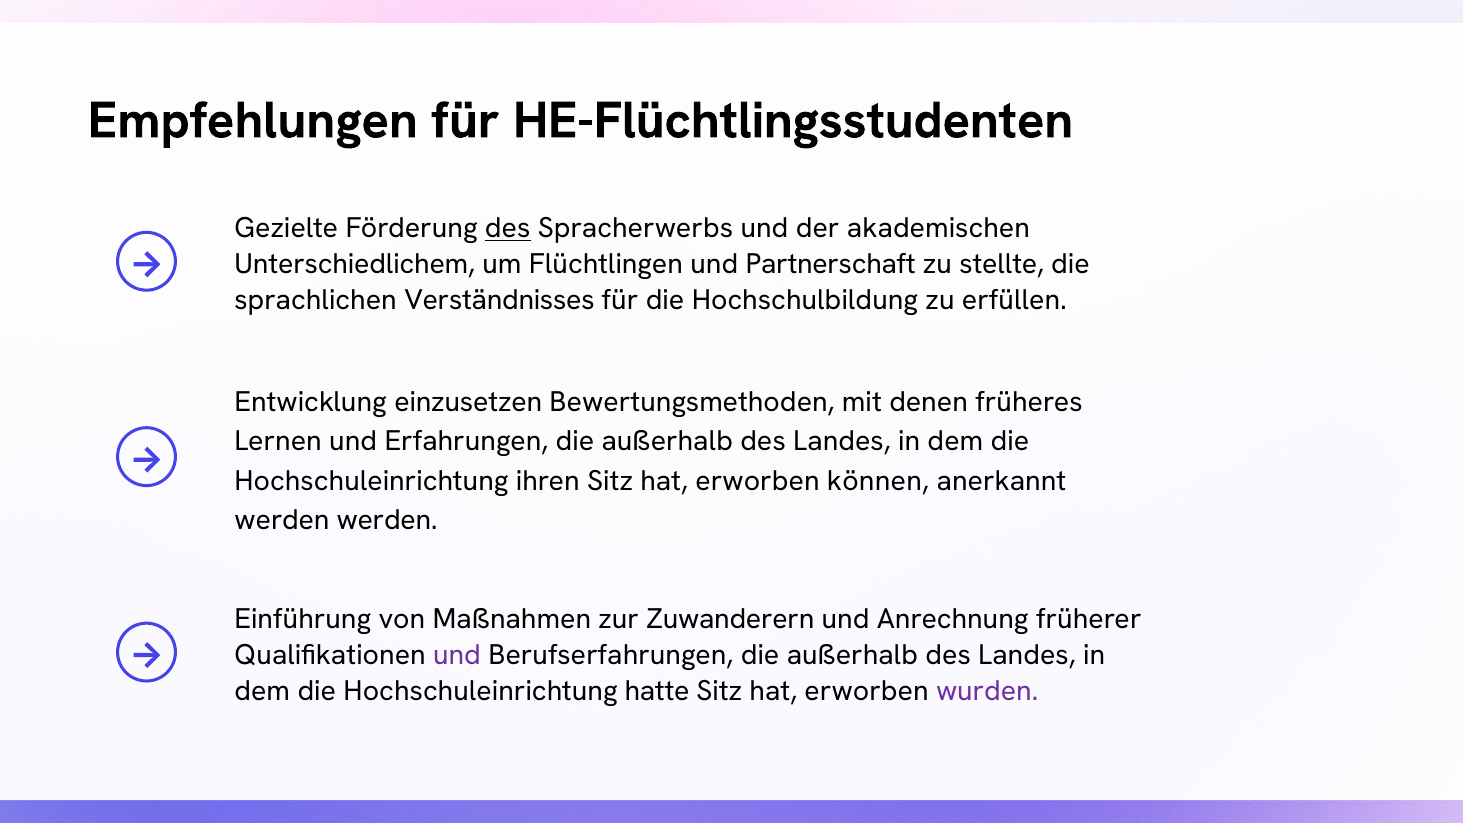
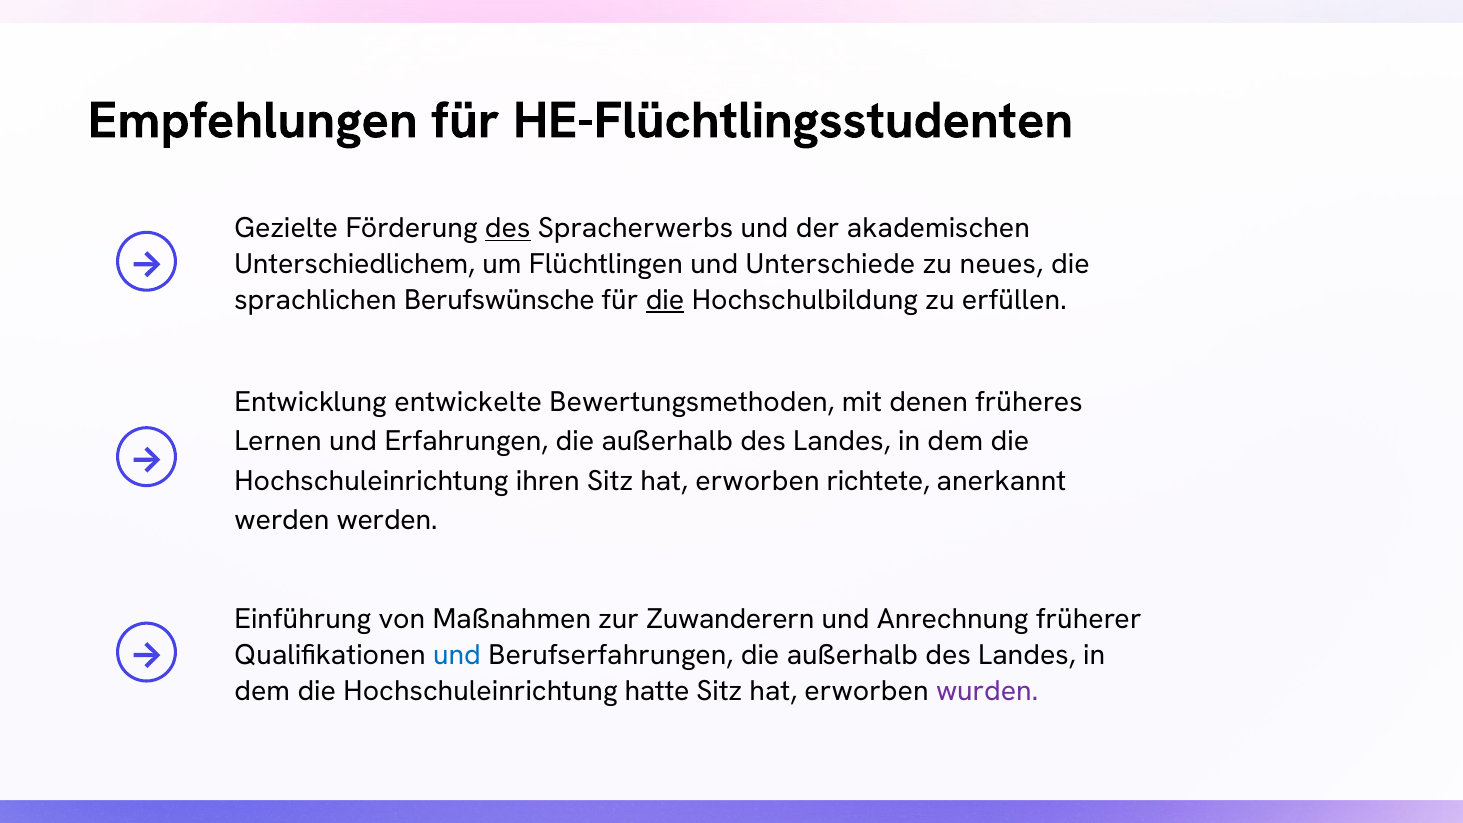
Partnerschaft: Partnerschaft -> Unterschiede (831, 264)
stellte: stellte -> neues (1001, 264)
Verständnisses: Verständnisses -> Berufswünsche (499, 300)
die underline: none -> present (665, 300)
einzusetzen: einzusetzen -> entwickelte (468, 402)
können: können -> richtete (878, 481)
und colour: purple -> blue (457, 655)
